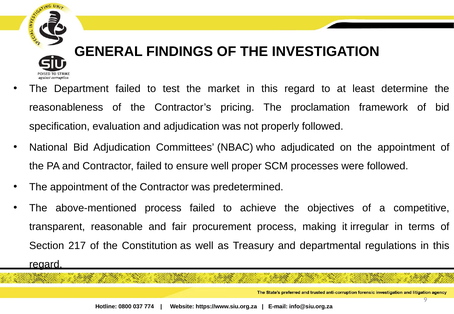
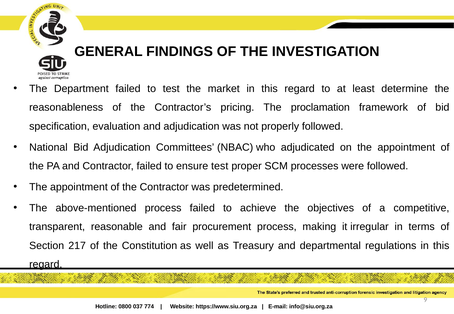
ensure well: well -> test (220, 166)
